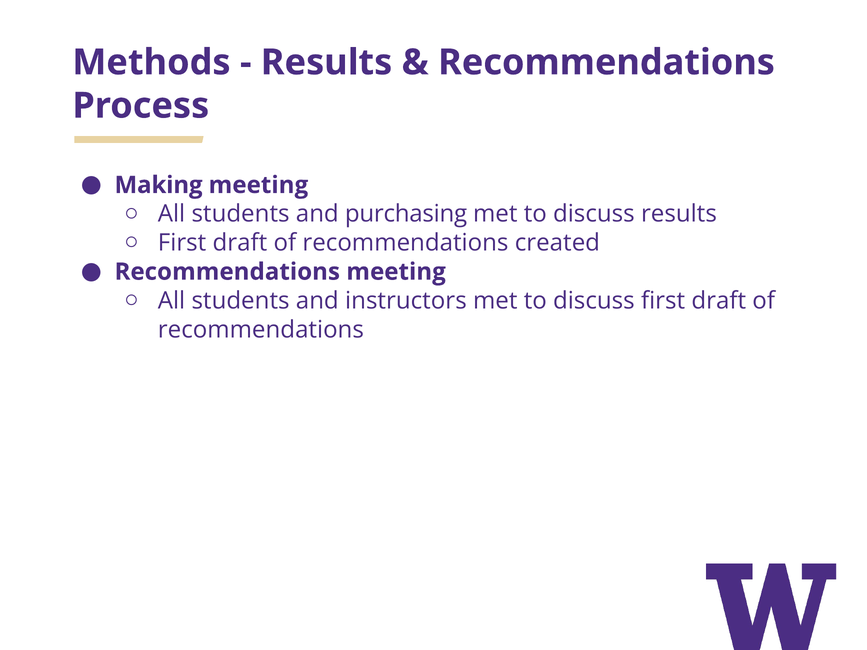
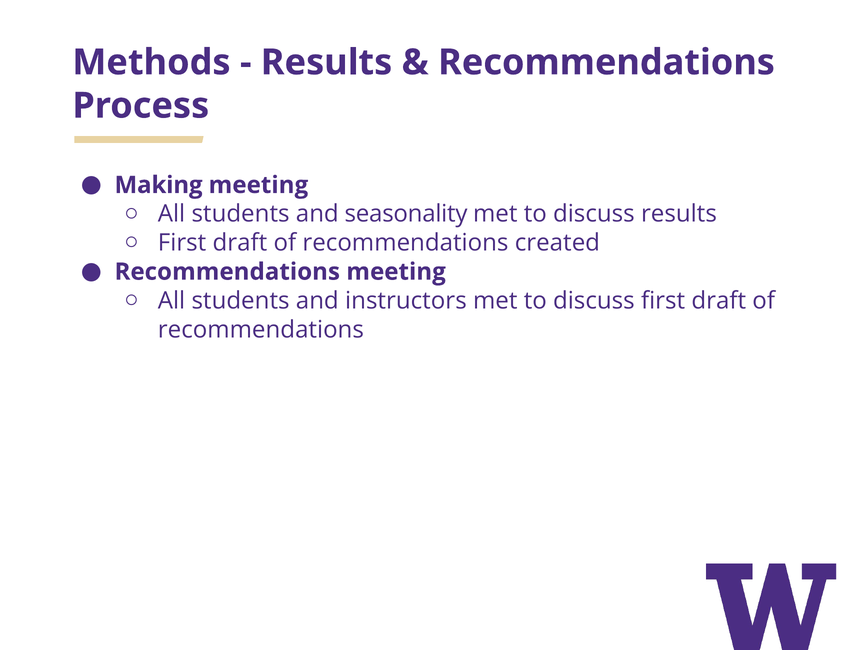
purchasing: purchasing -> seasonality (406, 214)
